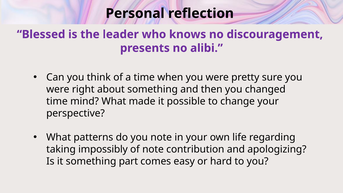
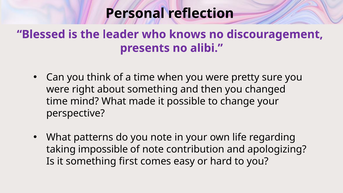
impossibly: impossibly -> impossible (103, 149)
part: part -> first (128, 161)
